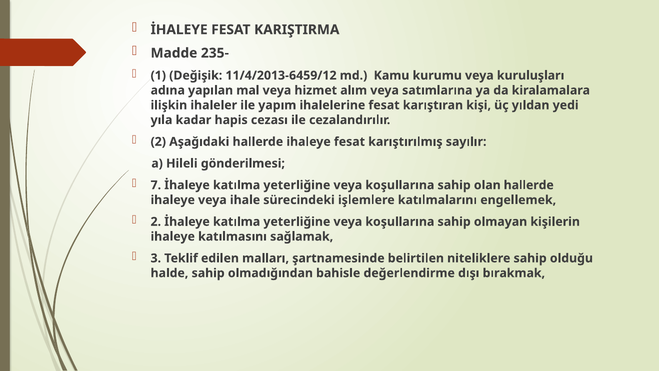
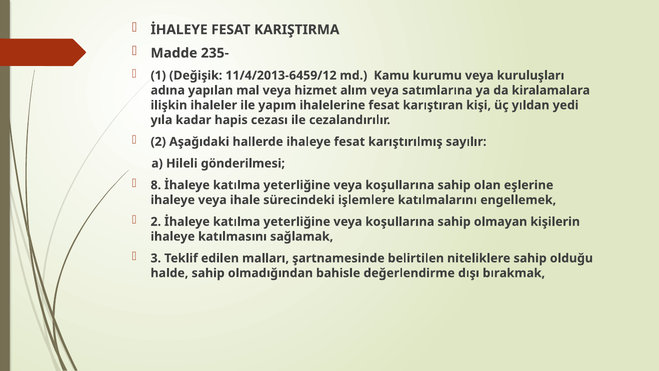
7: 7 -> 8 (156, 185)
olan hallerde: hallerde -> eşlerine (529, 185)
